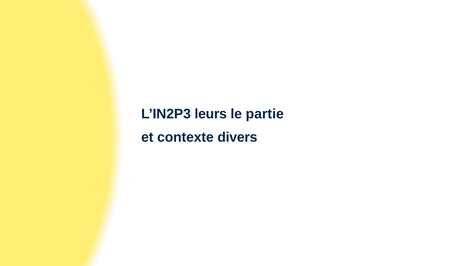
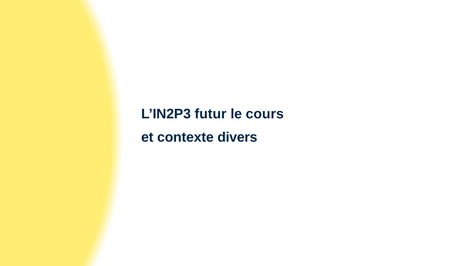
leurs: leurs -> futur (211, 114)
partie: partie -> cours (265, 114)
